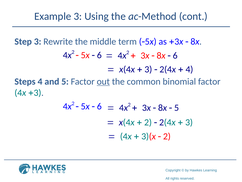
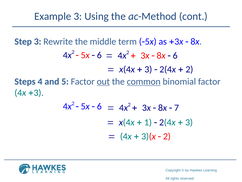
4: 4 -> 2 (189, 69)
common underline: none -> present (144, 81)
5: 5 -> 7 (177, 107)
2: 2 -> 1 (148, 122)
